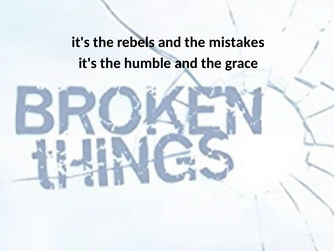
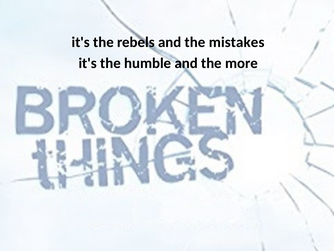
grace: grace -> more (241, 63)
